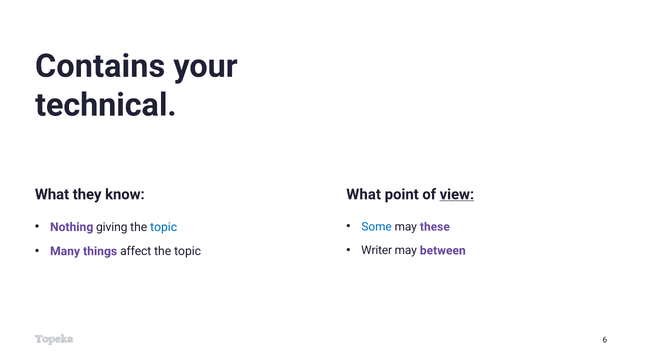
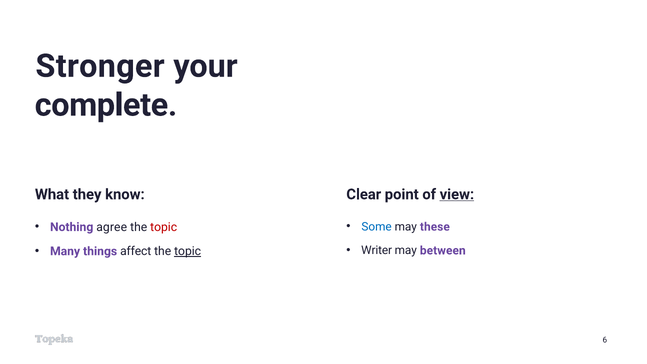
Contains: Contains -> Stronger (100, 66)
technical: technical -> complete (106, 105)
know What: What -> Clear (364, 194)
giving: giving -> agree (112, 227)
topic colour: blue -> red (164, 227)
topic underline: none -> present (188, 251)
